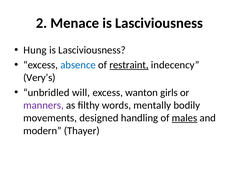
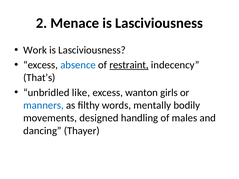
Hung: Hung -> Work (35, 50)
Very’s: Very’s -> That’s (39, 78)
will: will -> like (81, 93)
manners colour: purple -> blue (43, 105)
males underline: present -> none (185, 118)
modern: modern -> dancing (42, 131)
